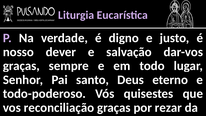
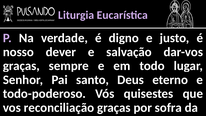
rezar: rezar -> sofra (168, 108)
